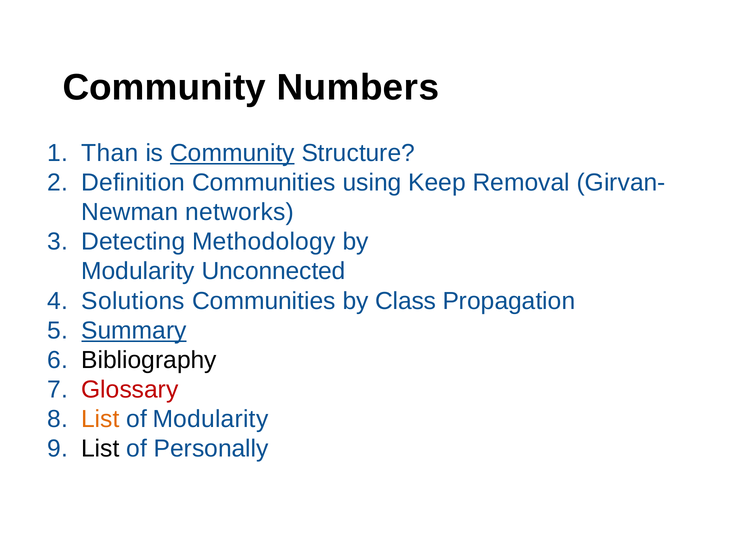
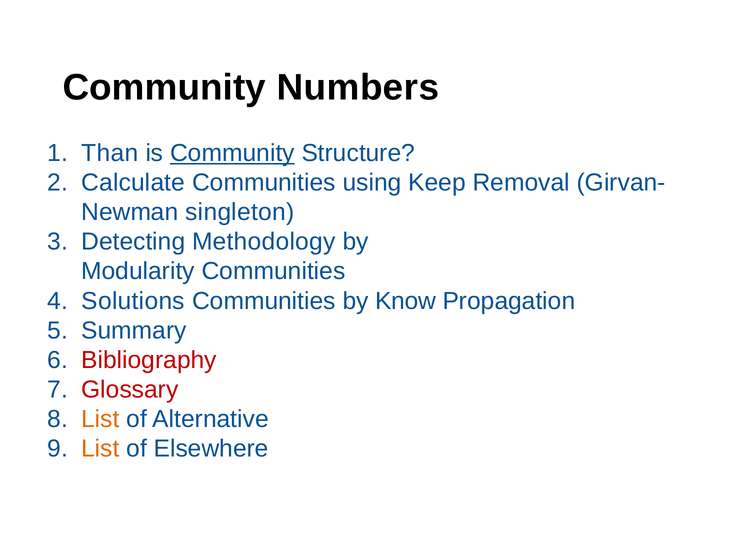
Definition: Definition -> Calculate (133, 183)
networks: networks -> singleton (240, 212)
Modularity Unconnected: Unconnected -> Communities (274, 271)
Class: Class -> Know (406, 301)
Summary underline: present -> none (134, 331)
Bibliography colour: black -> red (149, 360)
of Modularity: Modularity -> Alternative (211, 419)
List colour: black -> orange (100, 449)
Personally: Personally -> Elsewhere (211, 449)
